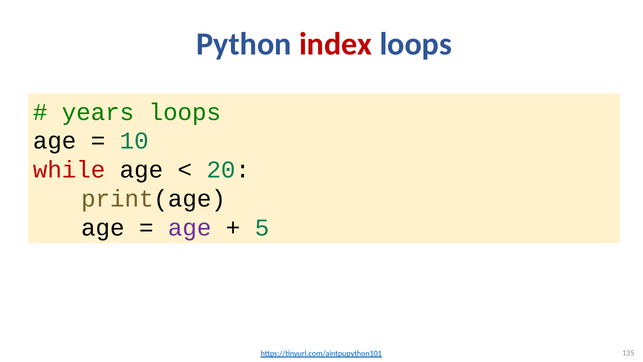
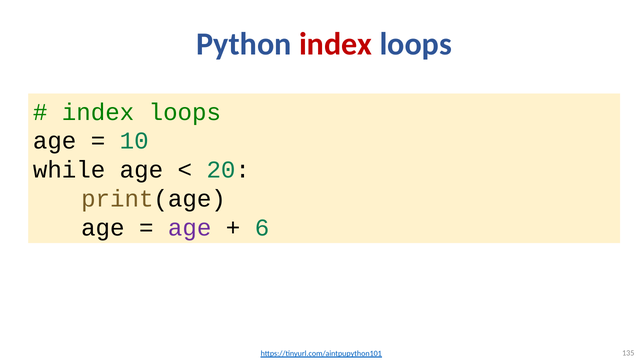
years: years -> index (98, 112)
while colour: red -> black (69, 170)
5: 5 -> 6 (262, 228)
